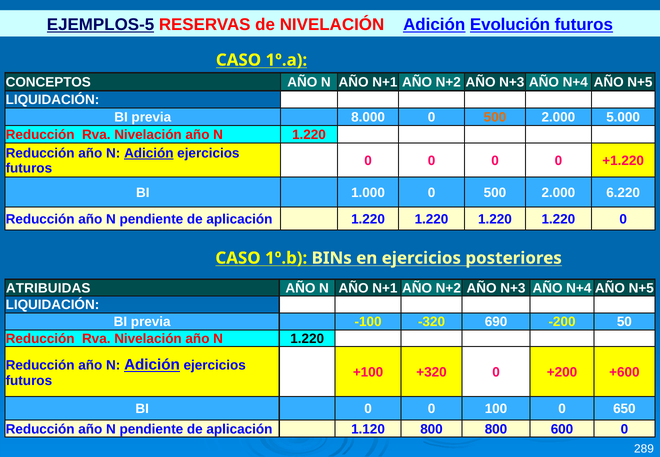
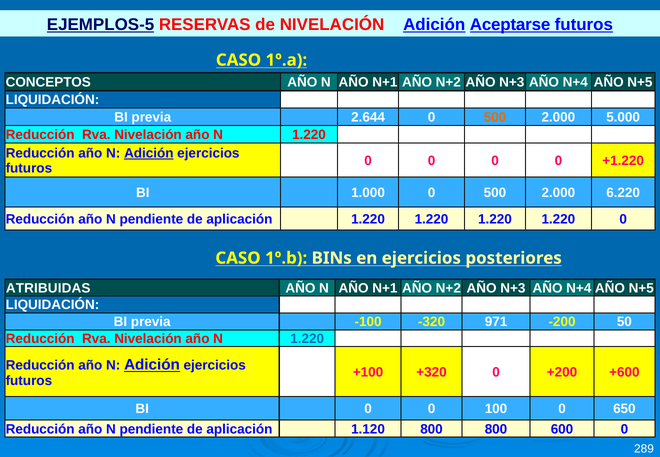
Evolución: Evolución -> Aceptarse (510, 24)
8.000: 8.000 -> 2.644 (368, 117)
690: 690 -> 971 (496, 322)
1.220 colour: black -> blue (307, 339)
